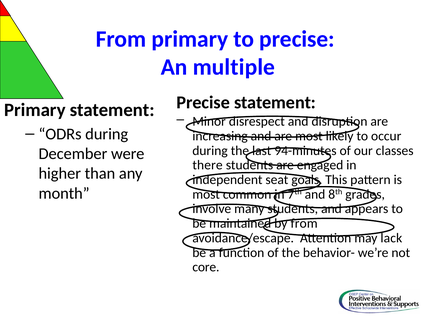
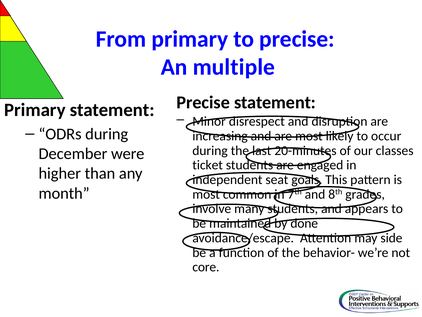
94-minutes: 94-minutes -> 20-minutes (305, 150)
there: there -> ticket (208, 165)
by from: from -> done (304, 223)
lack: lack -> side (391, 238)
